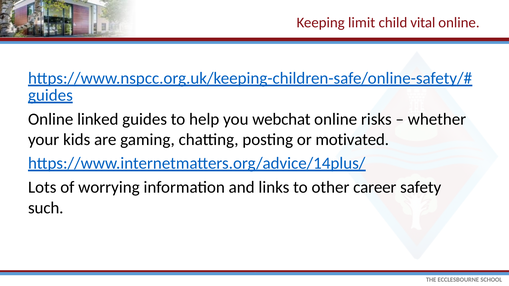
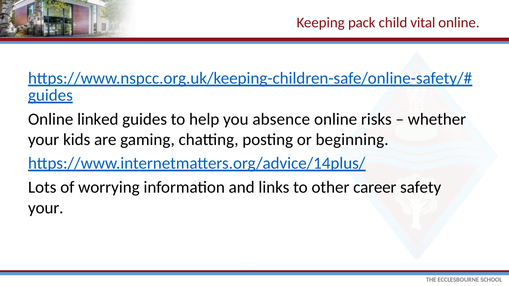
limit: limit -> pack (362, 23)
webchat: webchat -> absence (281, 119)
motivated: motivated -> beginning (352, 140)
such: such -> your (46, 208)
